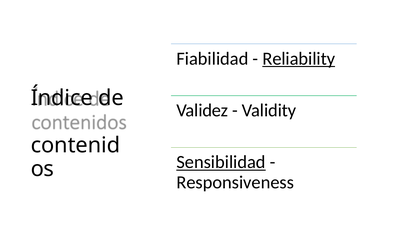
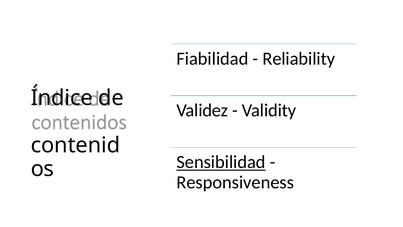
Reliability underline: present -> none (299, 59)
